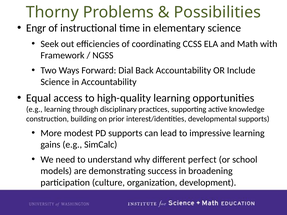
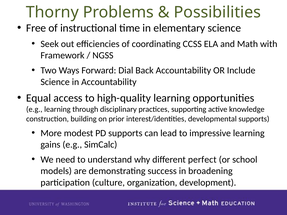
Engr: Engr -> Free (36, 28)
